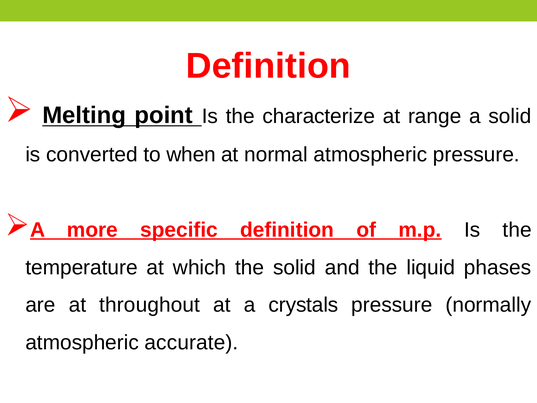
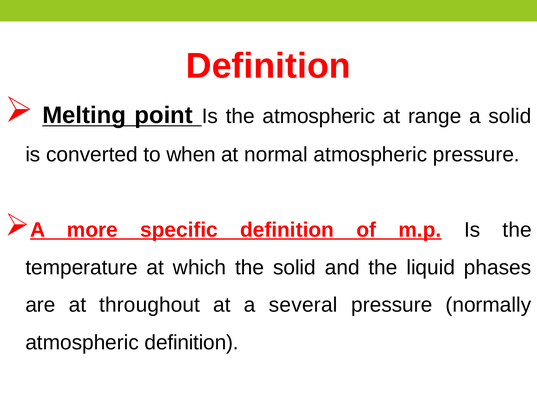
the characterize: characterize -> atmospheric (319, 116)
crystals: crystals -> several (303, 305)
atmospheric accurate: accurate -> definition (192, 343)
